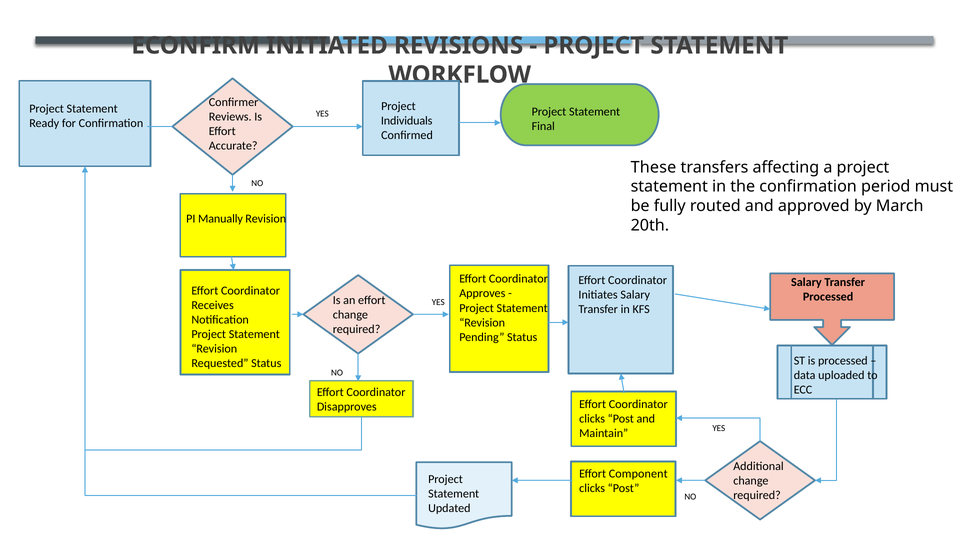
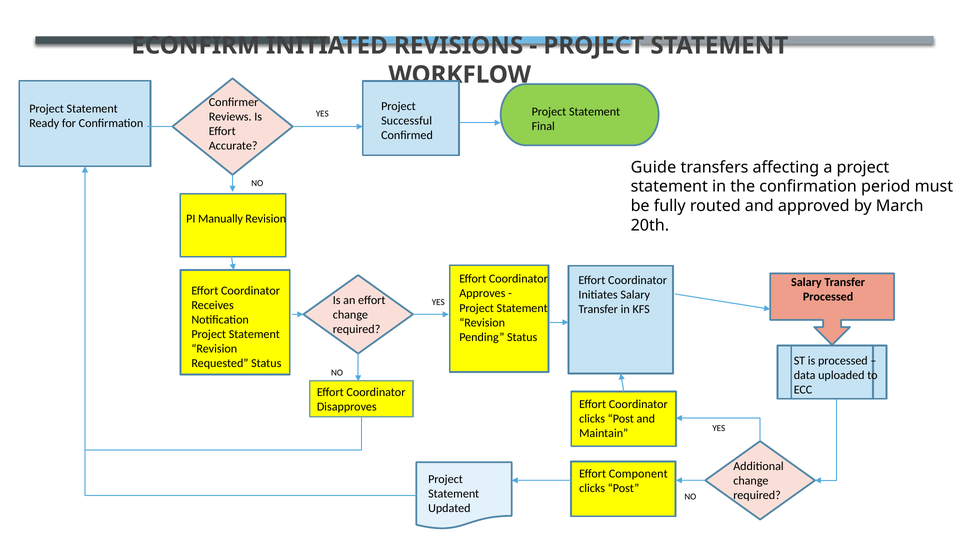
Individuals: Individuals -> Successful (407, 121)
These: These -> Guide (653, 167)
